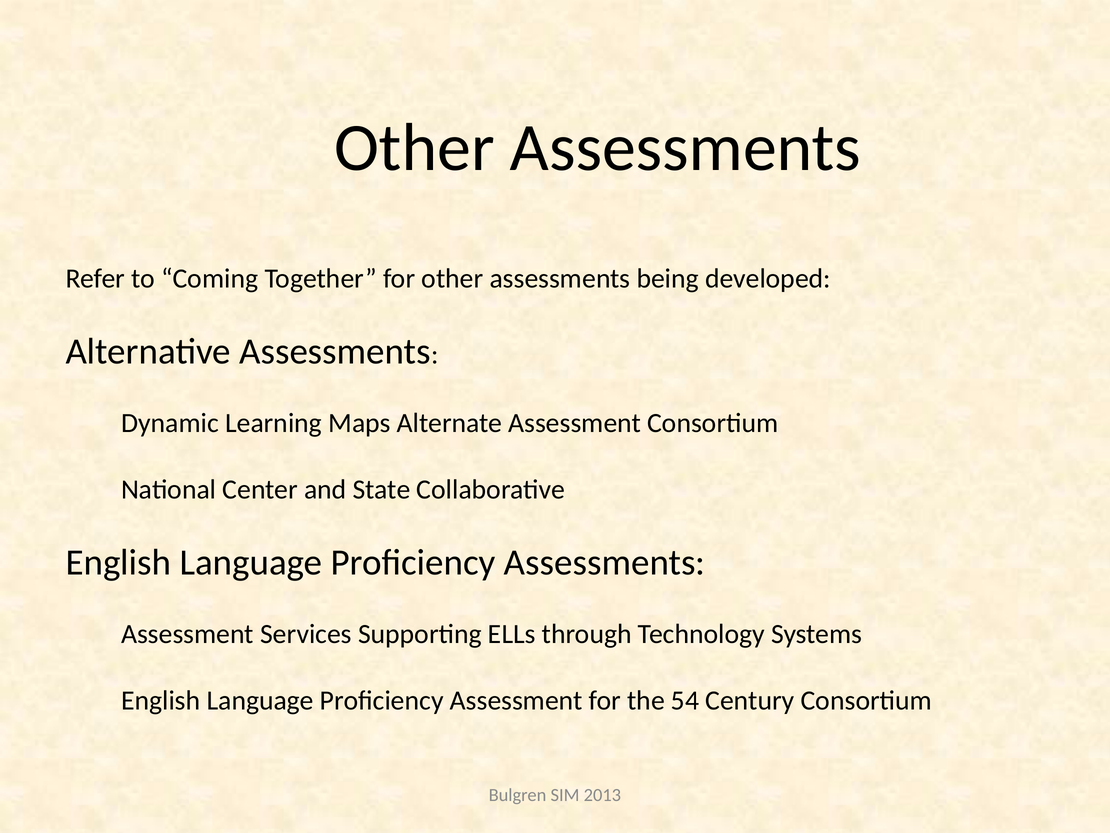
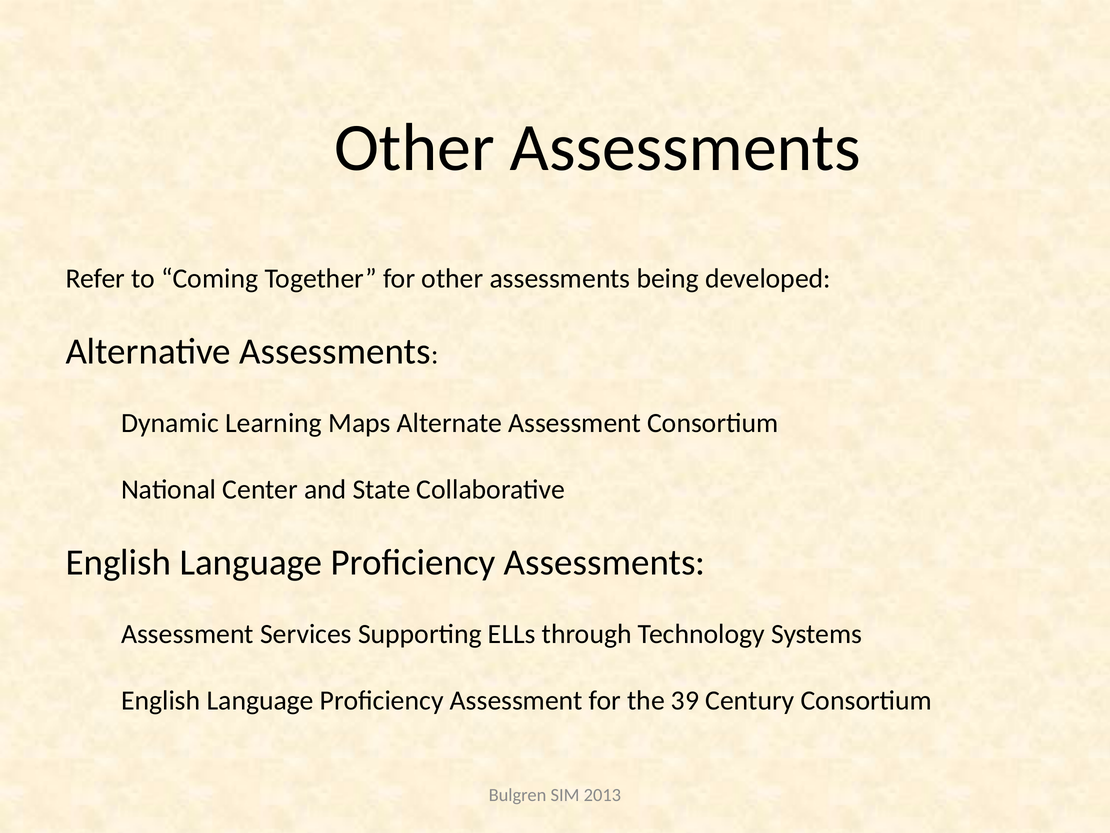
54: 54 -> 39 (685, 700)
